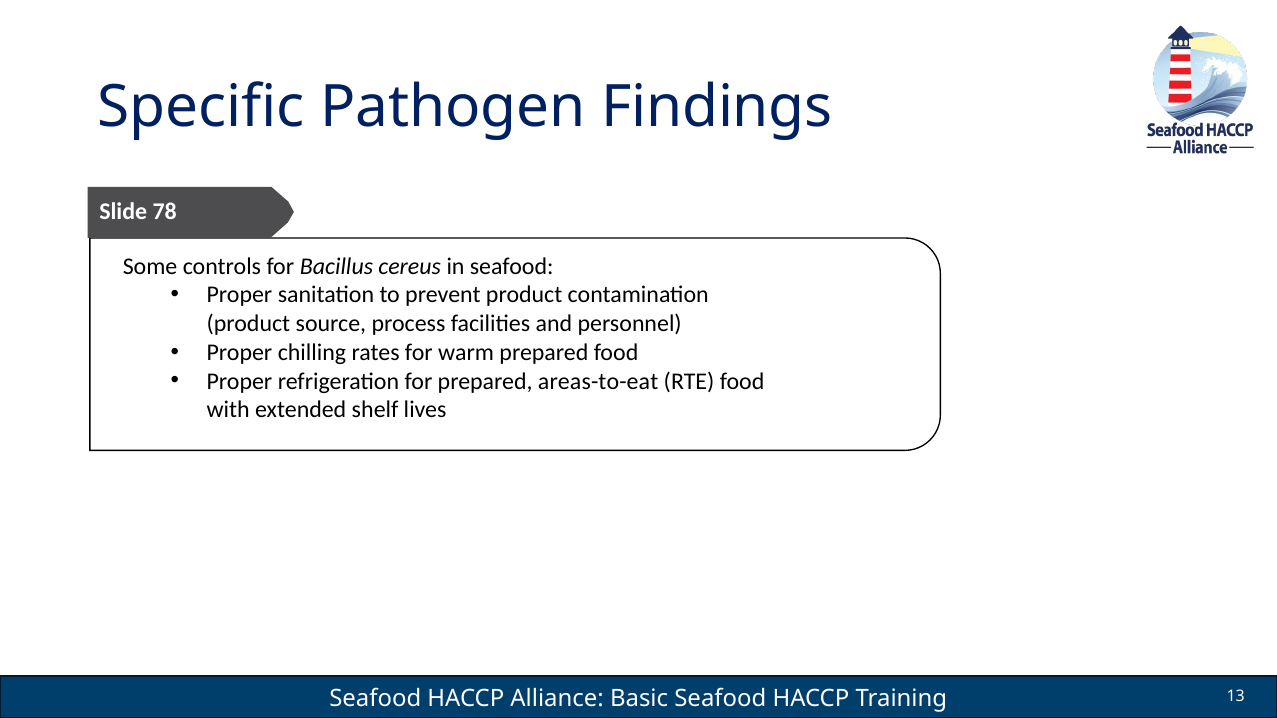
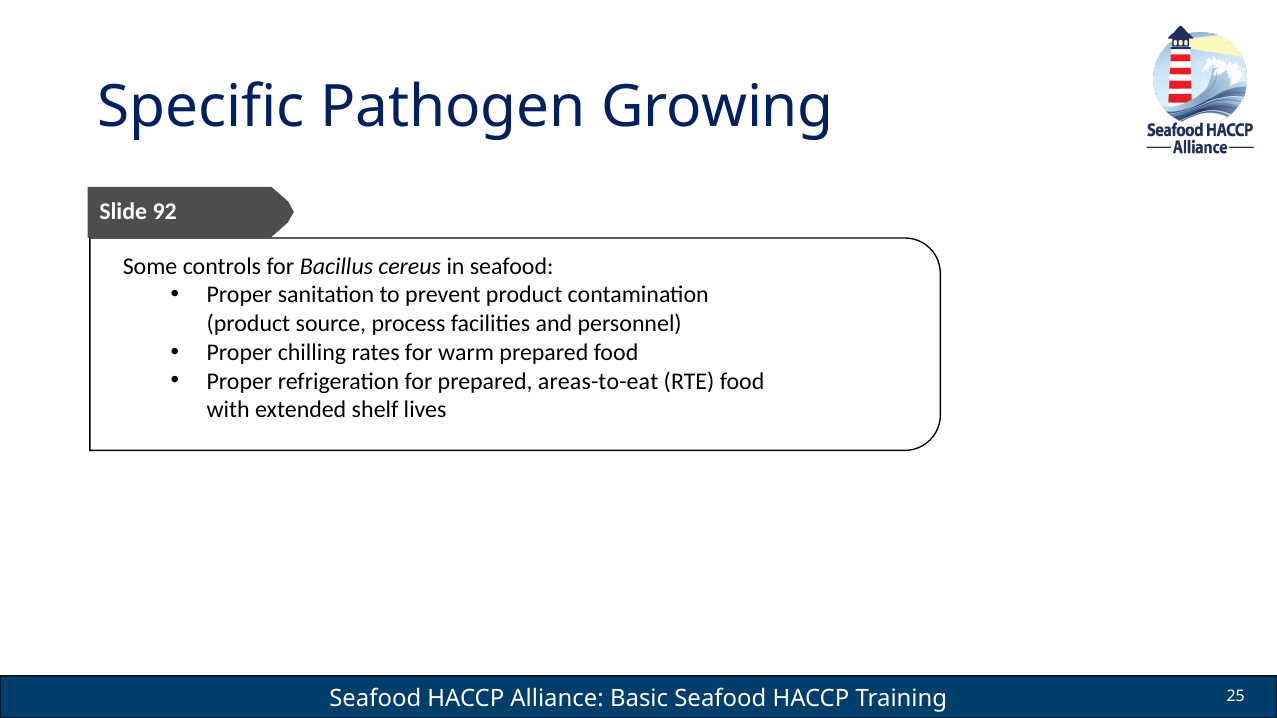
Findings: Findings -> Growing (717, 107)
78: 78 -> 92 (165, 212)
13: 13 -> 25 (1236, 697)
